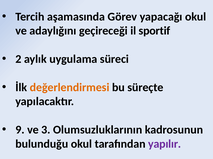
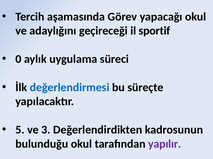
2: 2 -> 0 (18, 59)
değerlendirmesi colour: orange -> blue (70, 88)
9: 9 -> 5 (20, 130)
Olumsuzluklarının: Olumsuzluklarının -> Değerlendirdikten (98, 130)
